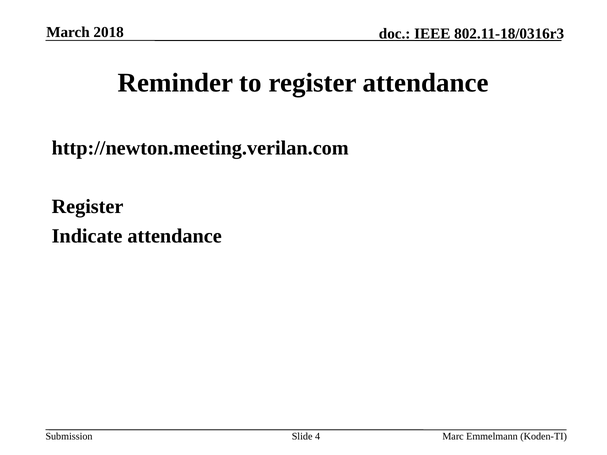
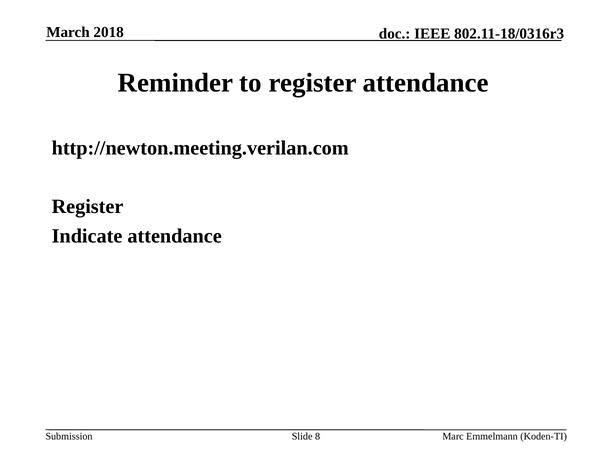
4: 4 -> 8 (318, 437)
